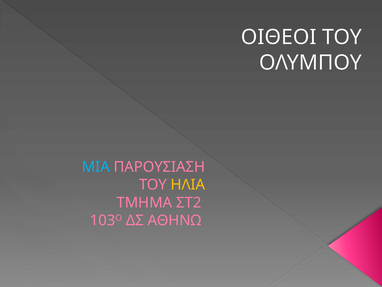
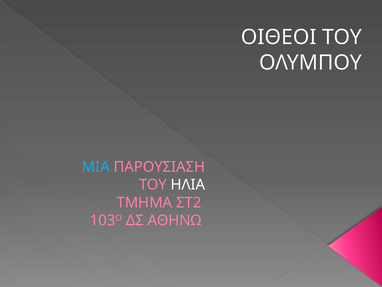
ΗΛΙΑ colour: yellow -> white (188, 184)
